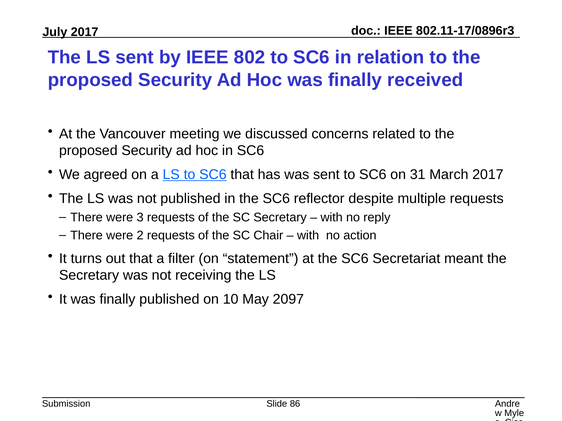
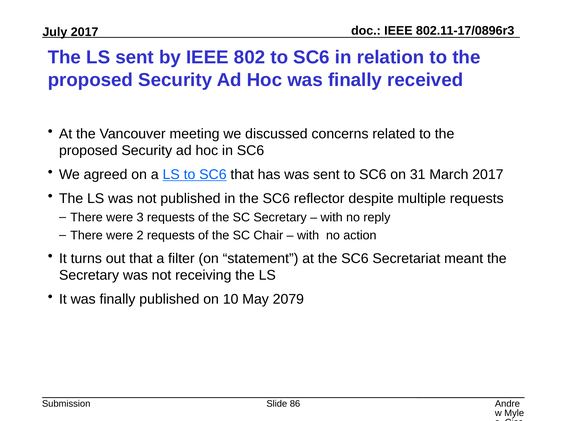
2097: 2097 -> 2079 (288, 300)
